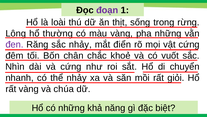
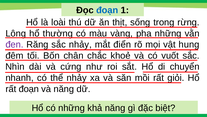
đoạn colour: purple -> blue (107, 10)
vật cứng: cứng -> hung (189, 44)
rất vàng: vàng -> đoạn (29, 89)
và chúa: chúa -> năng (64, 89)
